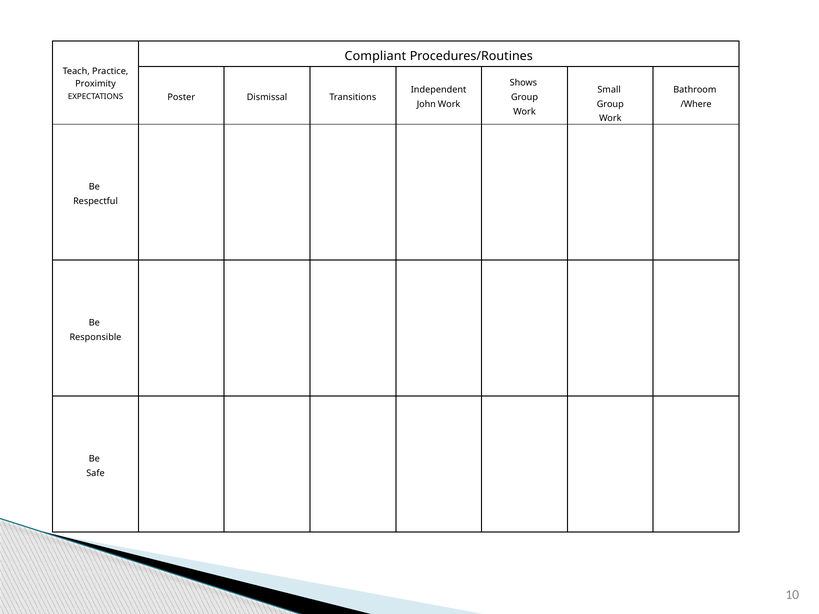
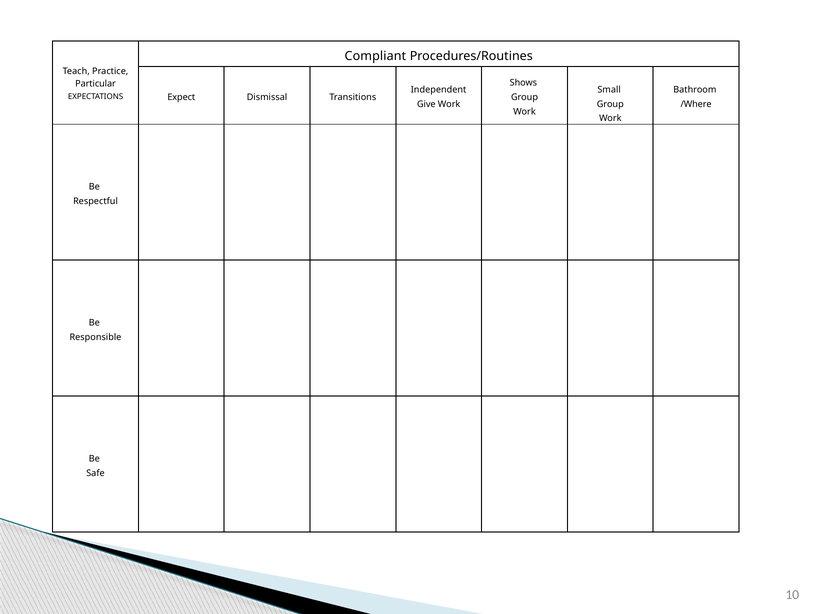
Proximity: Proximity -> Particular (96, 84)
Poster: Poster -> Expect (181, 97)
John: John -> Give (426, 104)
